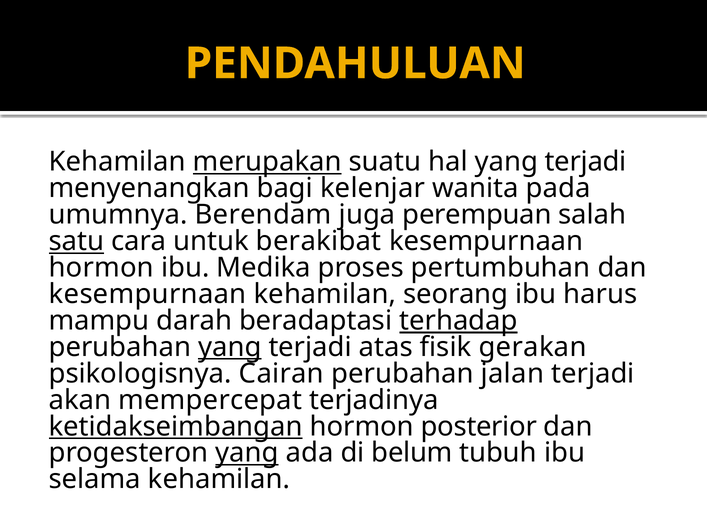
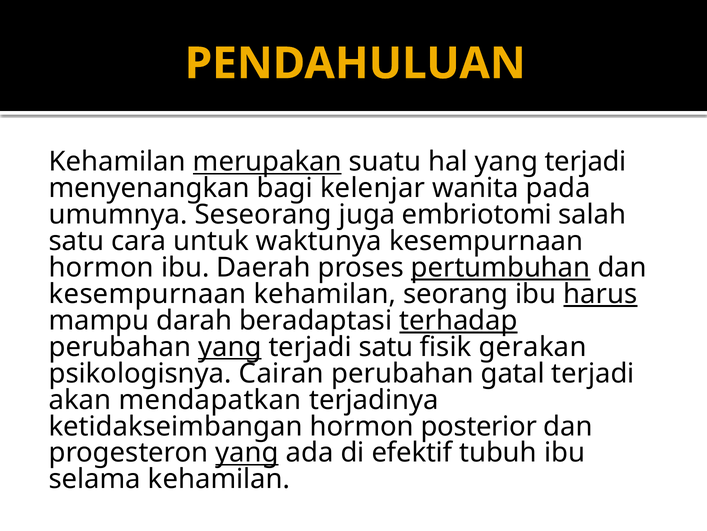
Berendam: Berendam -> Seseorang (263, 214)
perempuan: perempuan -> embriotomi (477, 214)
satu underline: present -> none (76, 241)
berakibat: berakibat -> waktunya (319, 241)
Medika: Medika -> Daerah (264, 267)
pertumbuhan underline: none -> present (501, 267)
harus underline: none -> present (600, 294)
terjadi atas: atas -> satu (386, 347)
jalan: jalan -> gatal (513, 373)
mempercepat: mempercepat -> mendapatkan (210, 399)
ketidakseimbangan underline: present -> none (176, 426)
belum: belum -> efektif (412, 452)
